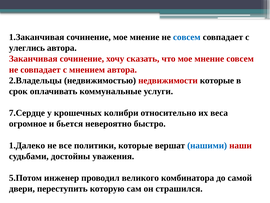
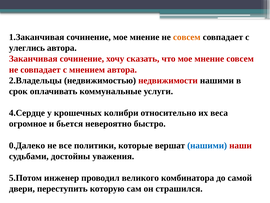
совсем colour: blue -> orange (187, 37)
недвижимости которые: которые -> нашими (217, 80)
7.Сердце: 7.Сердце -> 4.Сердце (27, 113)
1.Далеко: 1.Далеко -> 0.Далеко (27, 145)
